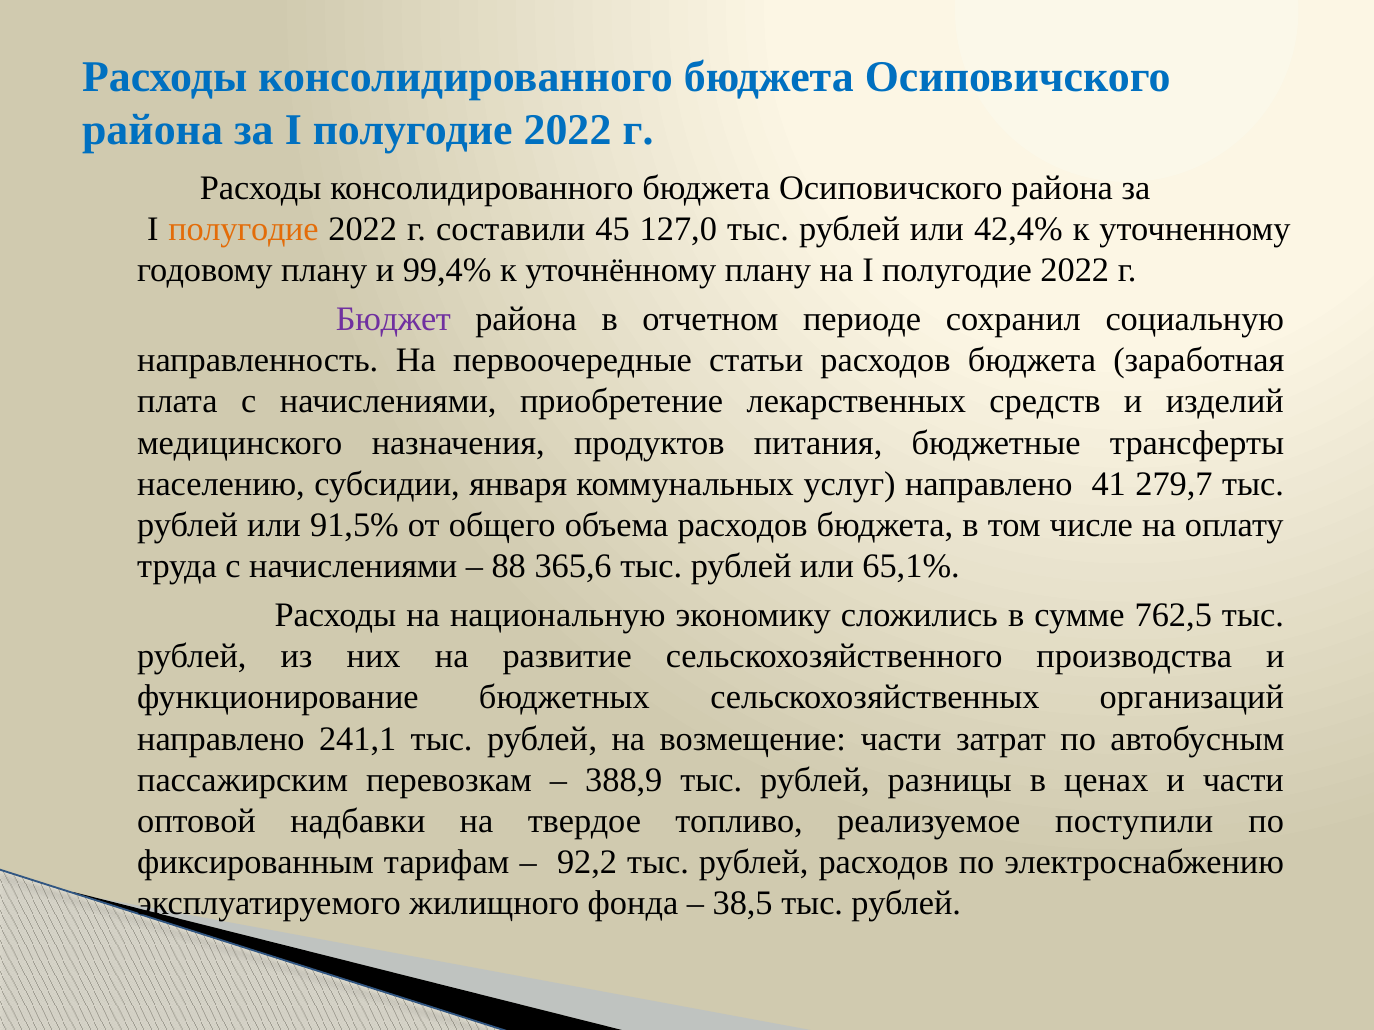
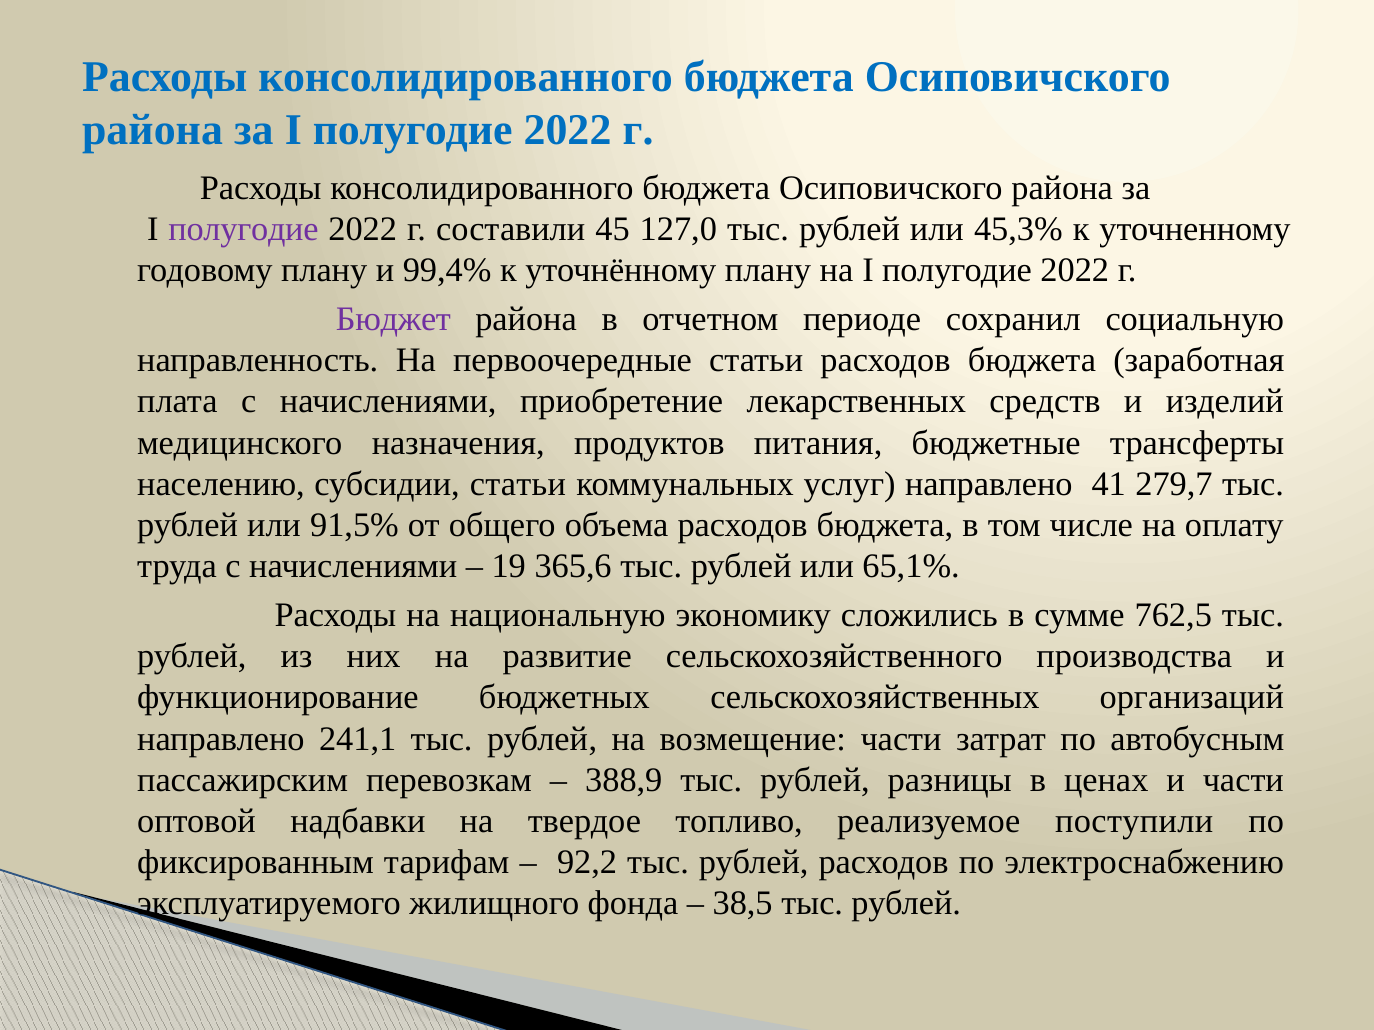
полугодие colour: orange -> purple (244, 229)
42,4%: 42,4% -> 45,3% (1018, 229)
субсидии января: января -> статьи (518, 484)
88: 88 -> 19 (509, 567)
